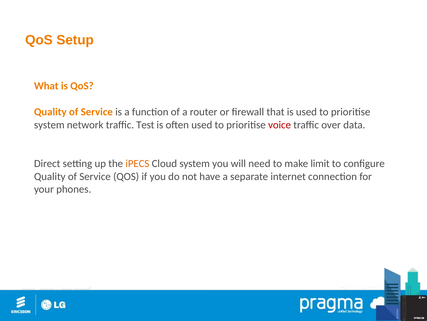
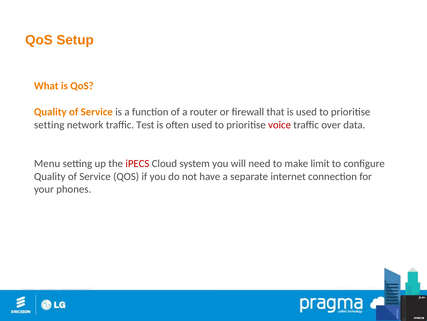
system: system -> setting (49, 125)
Direct: Direct -> Menu (47, 163)
iPECS colour: orange -> red (137, 163)
